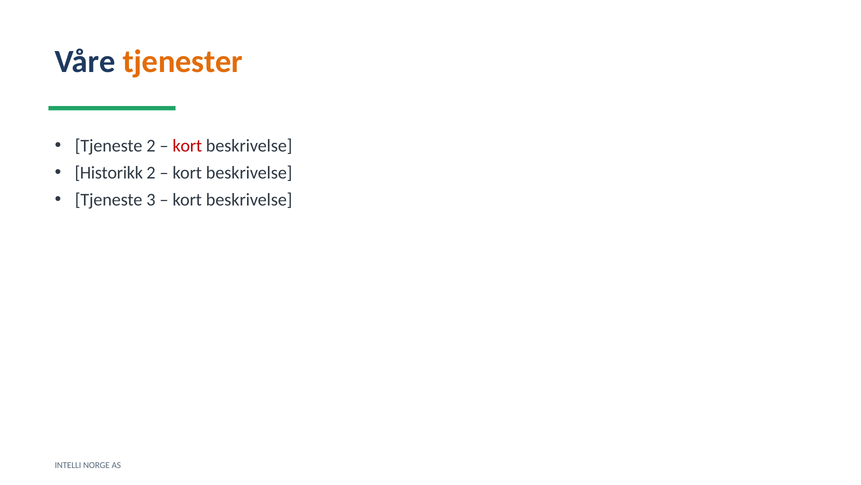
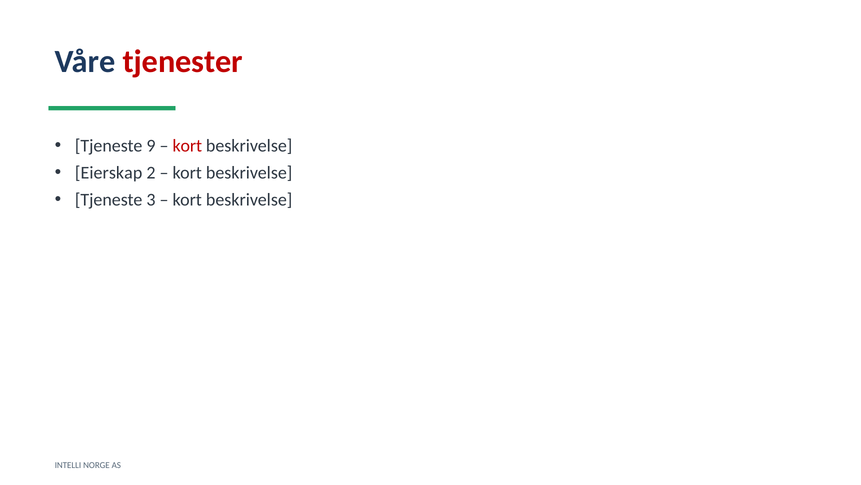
tjenester colour: orange -> red (183, 61)
Tjeneste 2: 2 -> 9 (151, 146)
Historikk: Historikk -> Eierskap (109, 173)
